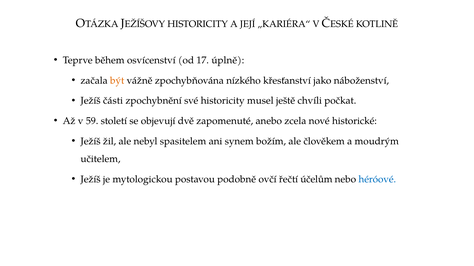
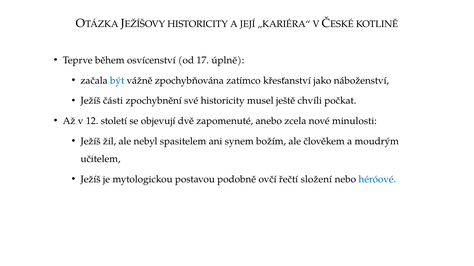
být colour: orange -> blue (117, 81)
nízkého: nízkého -> zatímco (243, 81)
59: 59 -> 12 (92, 121)
historické: historické -> minulosti (354, 121)
účelům: účelům -> složení (316, 180)
